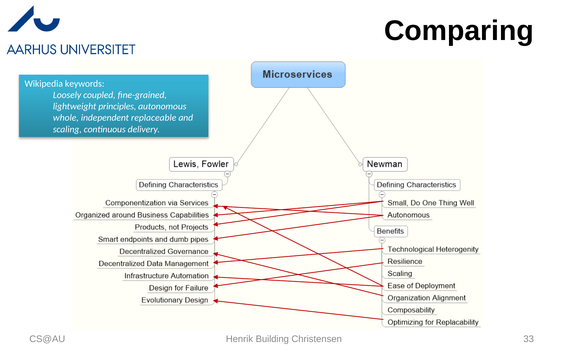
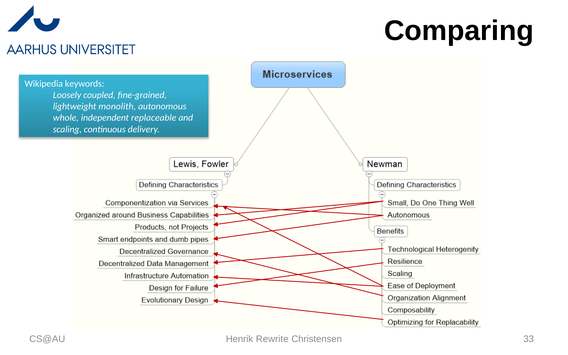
principles: principles -> monolith (117, 106)
Building: Building -> Rewrite (272, 339)
